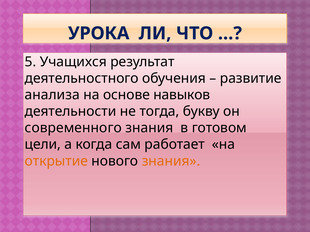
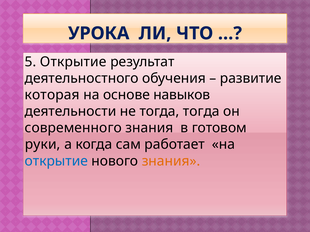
5 Учащихся: Учащихся -> Открытие (73, 62)
анализа: анализа -> которая (52, 95)
тогда букву: букву -> тогда (201, 112)
цели: цели -> руки (43, 145)
открытие colour: orange -> blue (56, 161)
